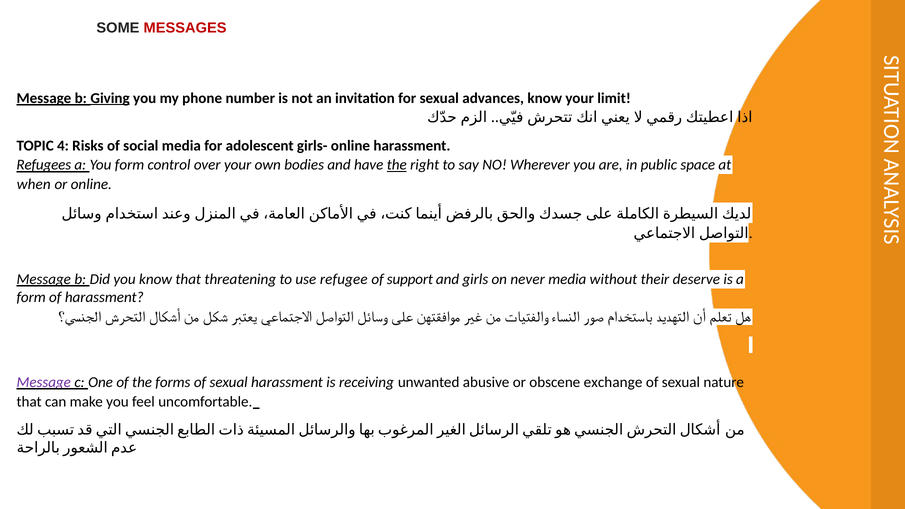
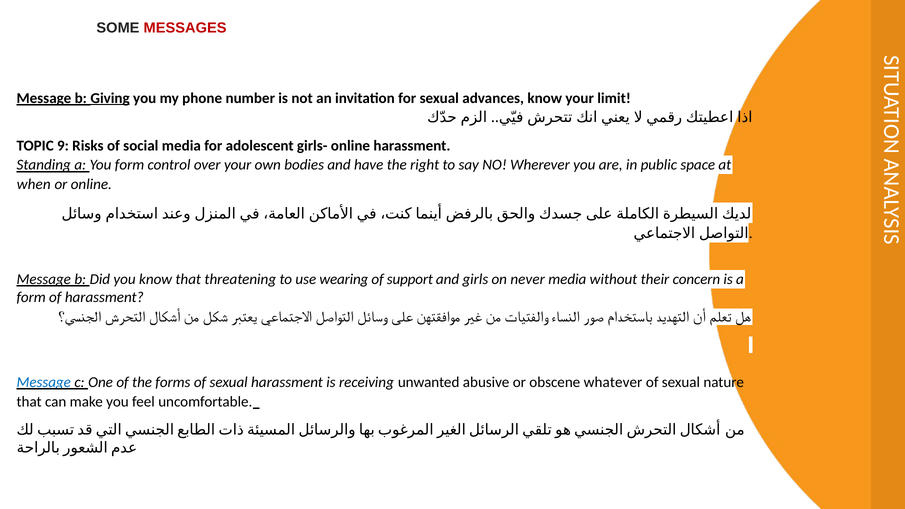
4: 4 -> 9 (63, 146)
Refugees: Refugees -> Standing (44, 165)
the underline: present -> none (397, 165)
refugee: refugee -> wearing (344, 279)
deserve: deserve -> concern (696, 279)
Message colour: purple -> blue (44, 382)
exchange: exchange -> whatever (613, 382)
